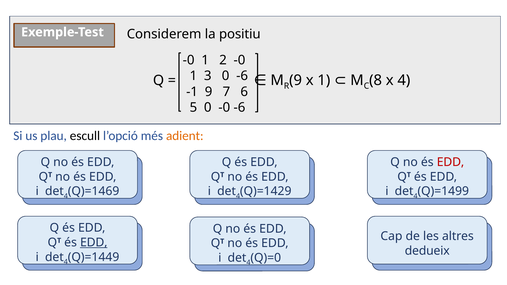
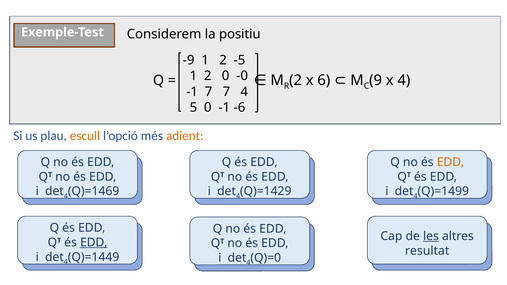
-0: -0 -> -9 (189, 60)
2 -0: -0 -> -5 (239, 60)
3: 3 -> 2 (208, 76)
0 -6: -6 -> -0 (242, 76)
9: 9 -> 2 (296, 80)
x 1: 1 -> 6 (324, 80)
8: 8 -> 9 (376, 80)
-1 9: 9 -> 7 (209, 92)
7 6: 6 -> 4 (244, 92)
0 -0: -0 -> -1 (224, 108)
escull colour: black -> orange (85, 136)
EDD colour: red -> orange (450, 162)
les underline: none -> present (431, 236)
dedueix: dedueix -> resultat (427, 251)
